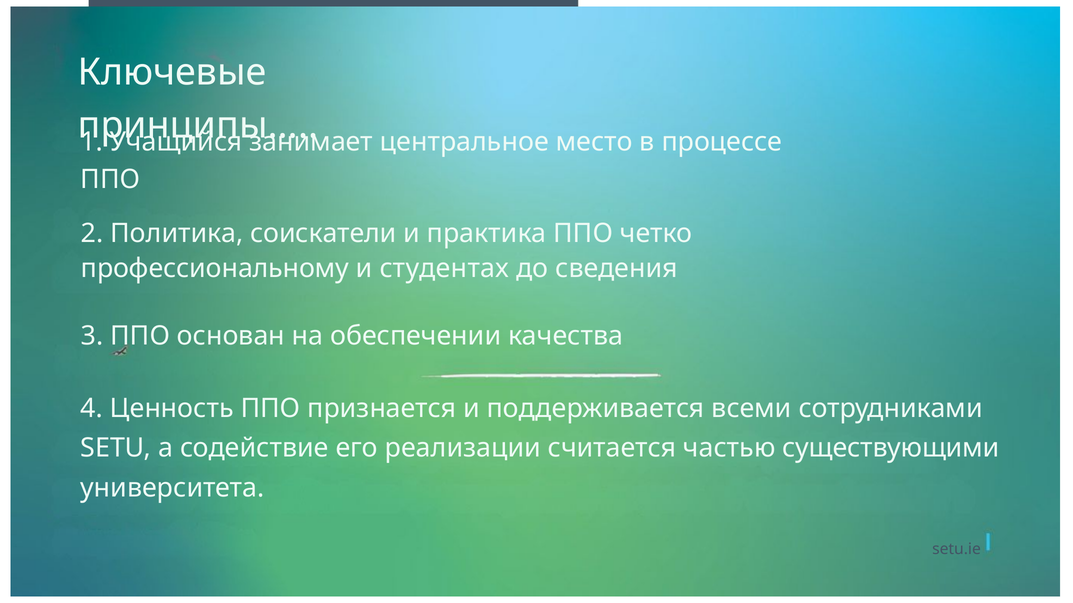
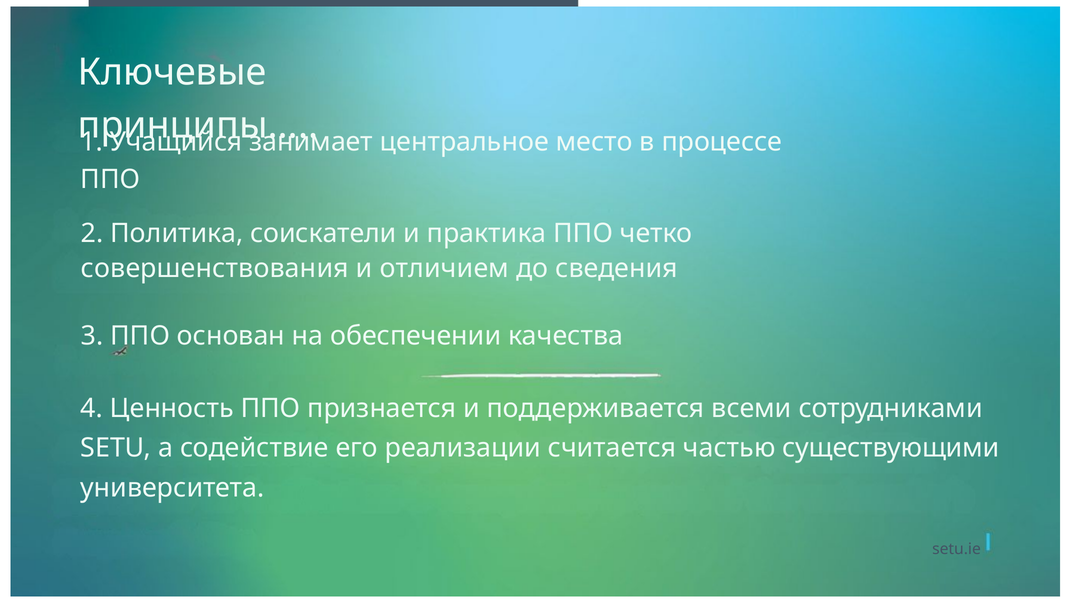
профессиональному: профессиональному -> совершенствования (215, 269)
студентах: студентах -> отличием (444, 269)
